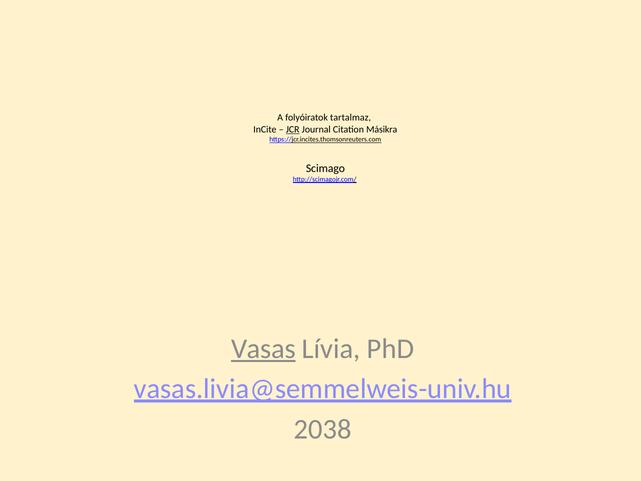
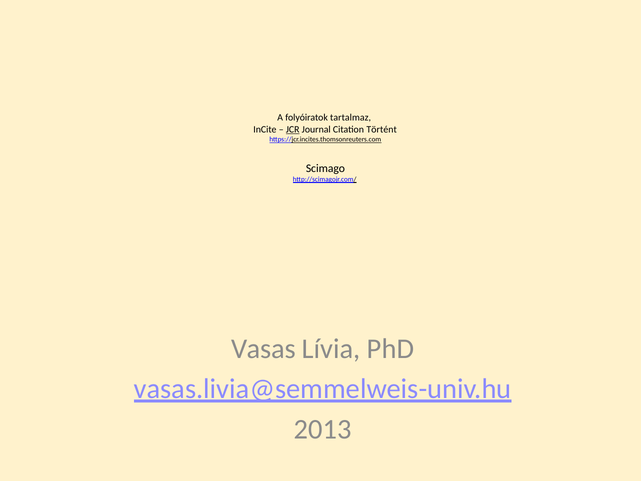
Másikra: Másikra -> Történt (382, 129)
Vasas underline: present -> none (263, 348)
2038: 2038 -> 2013 (323, 429)
